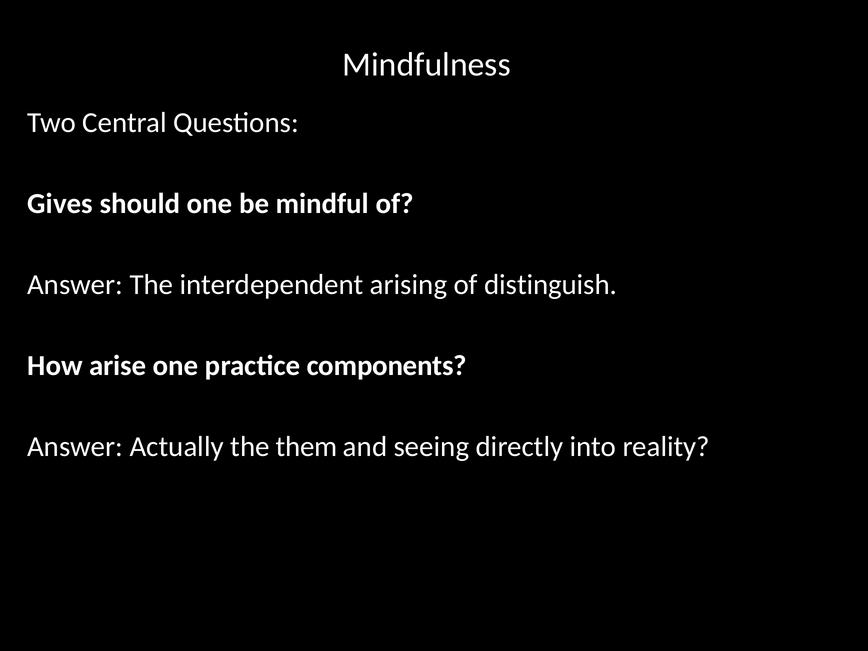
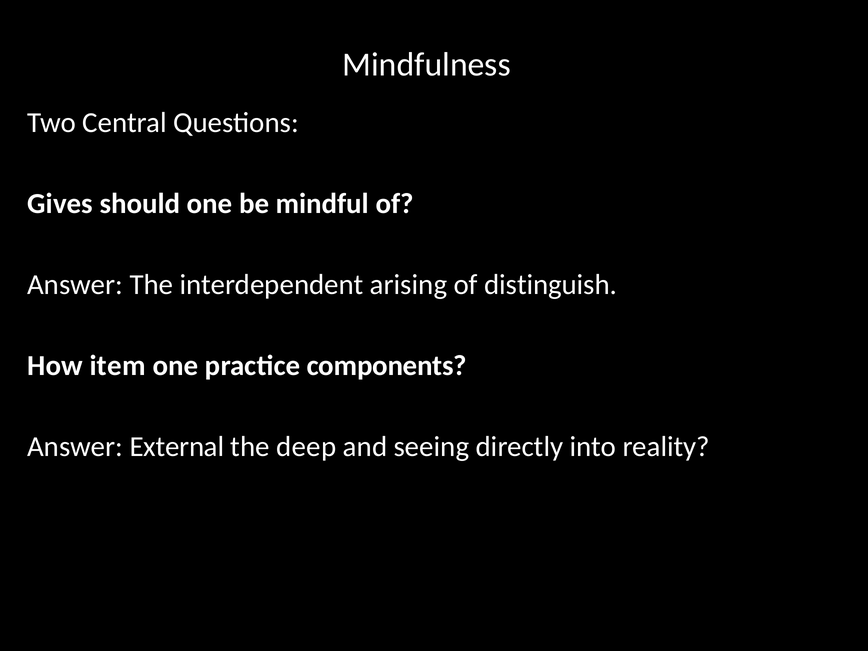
arise: arise -> item (118, 366)
Actually: Actually -> External (177, 447)
them: them -> deep (306, 447)
